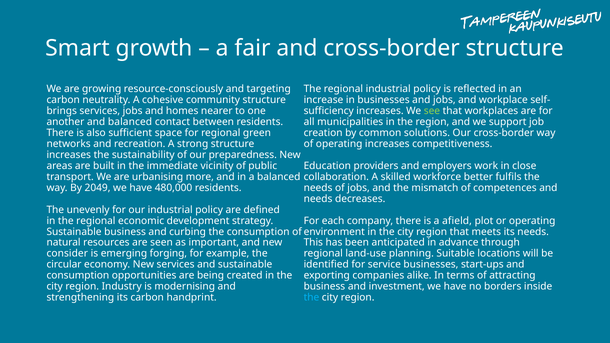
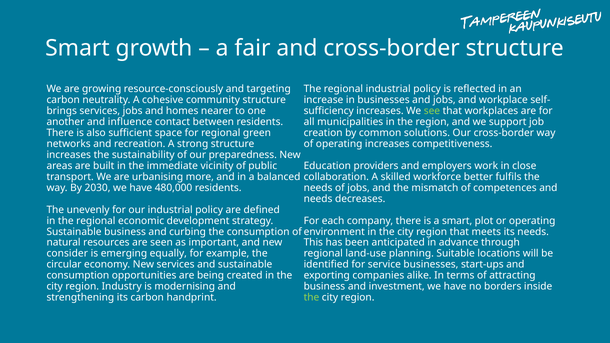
and balanced: balanced -> influence (130, 122)
2049: 2049 -> 2030 (98, 188)
a afield: afield -> smart (457, 221)
forging: forging -> equally (168, 254)
the colour: light blue -> light green (311, 298)
